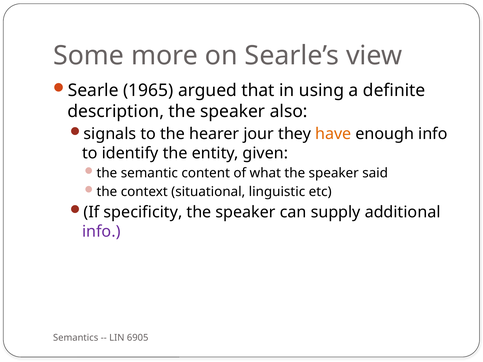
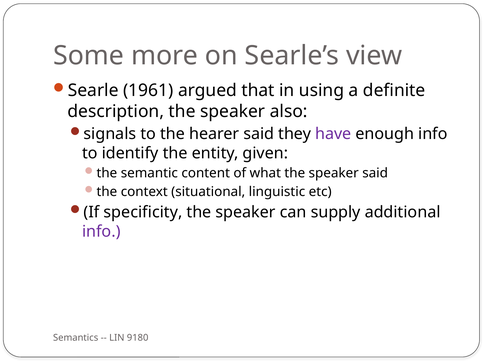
1965: 1965 -> 1961 (148, 91)
hearer jour: jour -> said (259, 134)
have colour: orange -> purple (333, 134)
6905: 6905 -> 9180 (138, 338)
